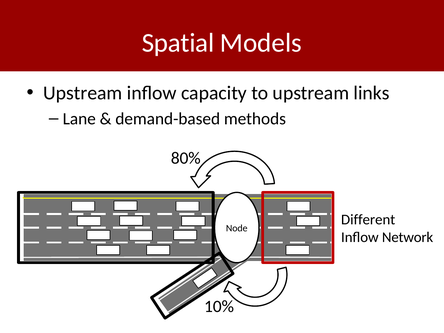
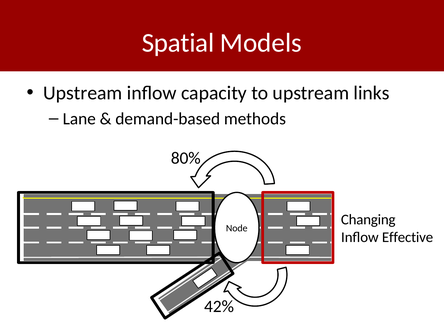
Different: Different -> Changing (368, 219)
Network: Network -> Effective (408, 237)
10%: 10% -> 42% (219, 307)
